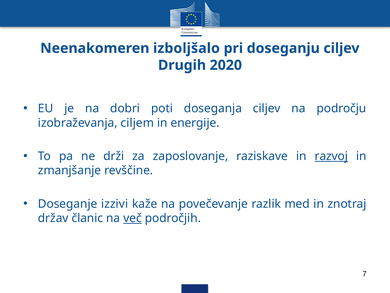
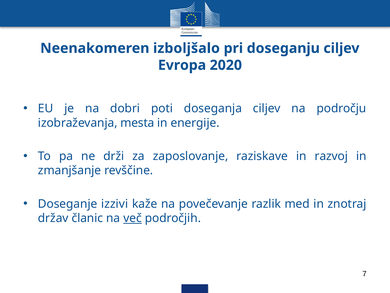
Drugih: Drugih -> Evropa (182, 65)
ciljem: ciljem -> mesta (137, 123)
razvoj underline: present -> none (331, 156)
